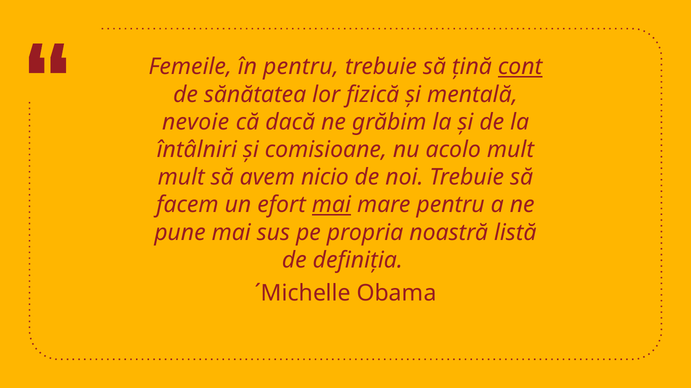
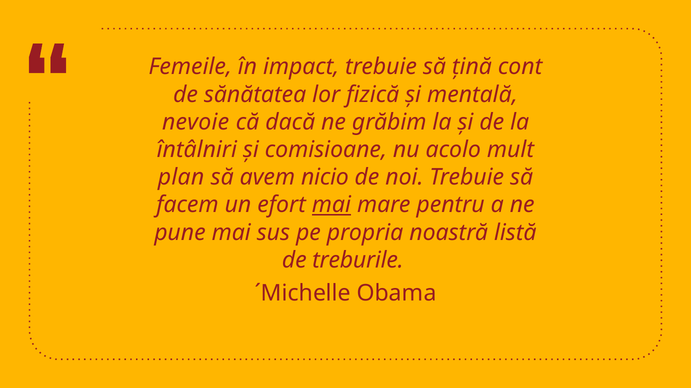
în pentru: pentru -> impact (301, 67)
cont underline: present -> none (520, 67)
mult: mult -> plan (181, 178)
definiția: definiția -> treburile (358, 260)
